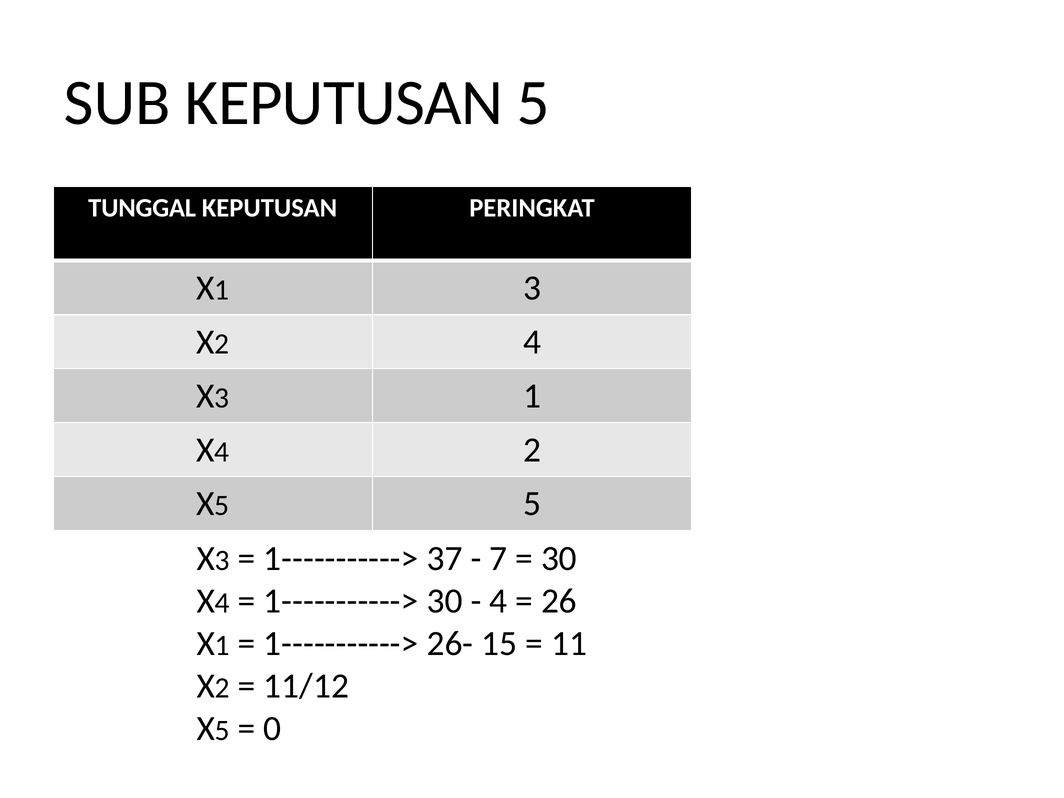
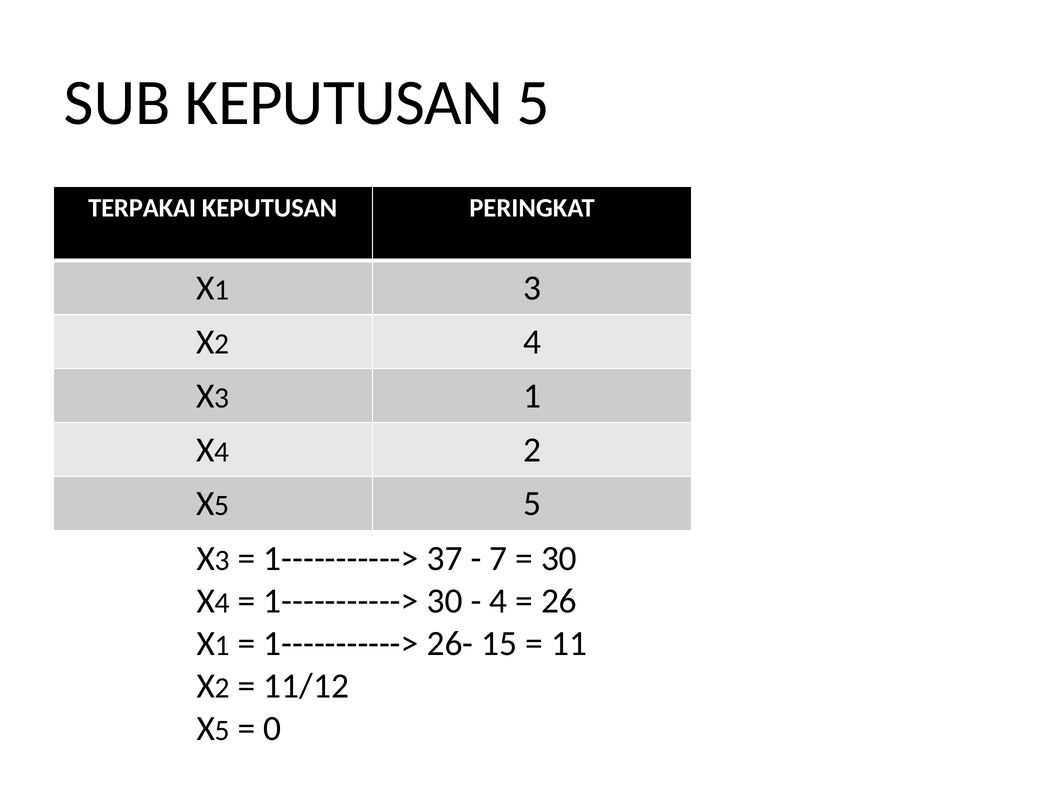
TUNGGAL: TUNGGAL -> TERPAKAI (142, 208)
